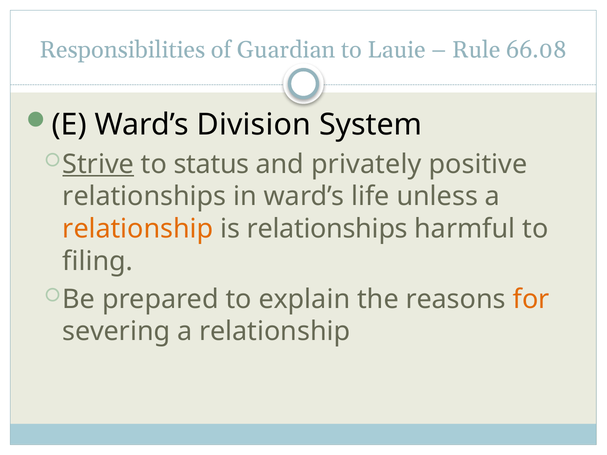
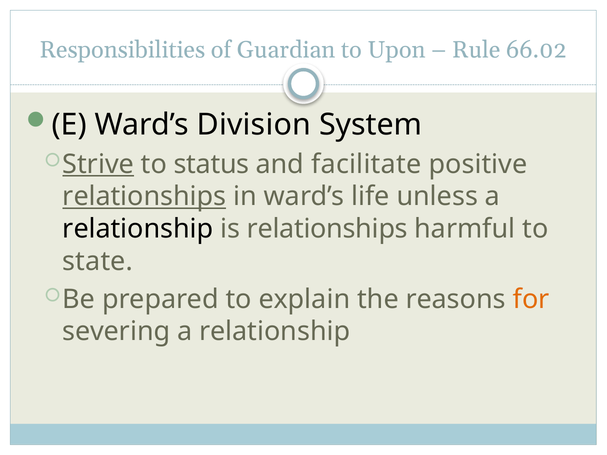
Lauie: Lauie -> Upon (397, 50)
66.08: 66.08 -> 66.02 (536, 50)
privately: privately -> facilitate (366, 164)
relationships underline: none -> present (144, 197)
relationship colour: orange -> black (138, 229)
filing: filing -> state (98, 261)
